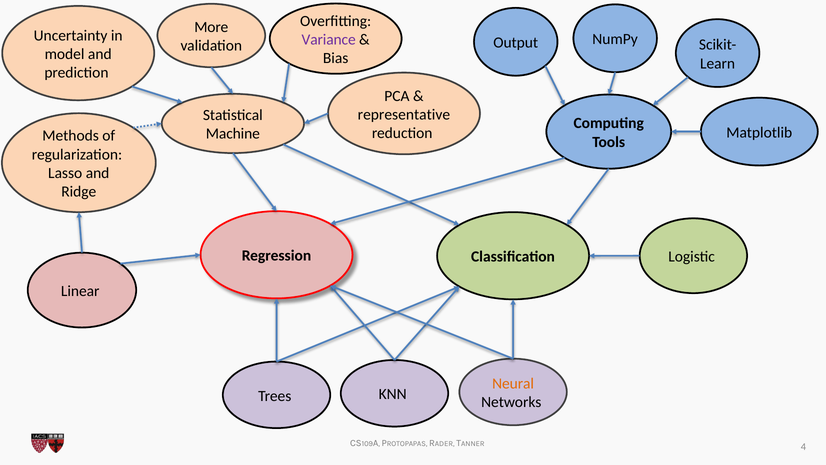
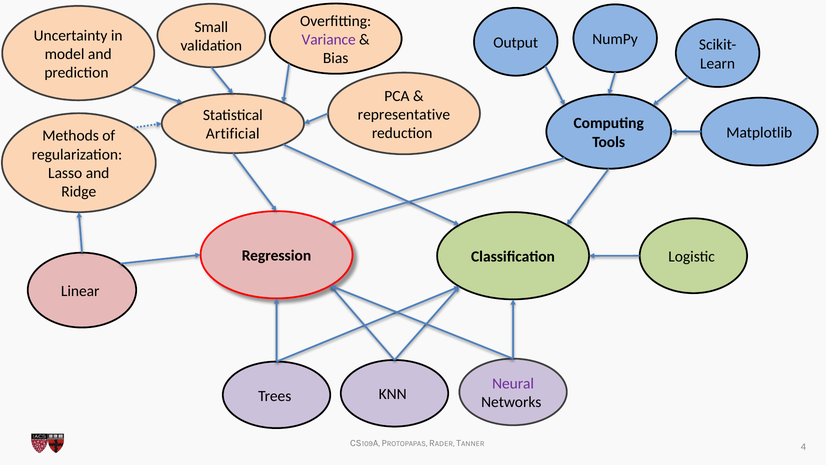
More: More -> Small (211, 27)
Machine: Machine -> Artificial (233, 134)
Neural colour: orange -> purple (513, 383)
